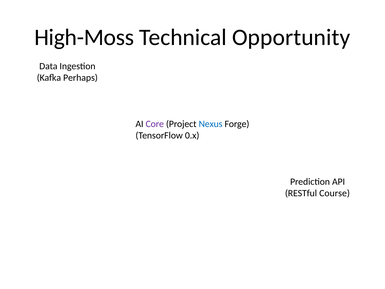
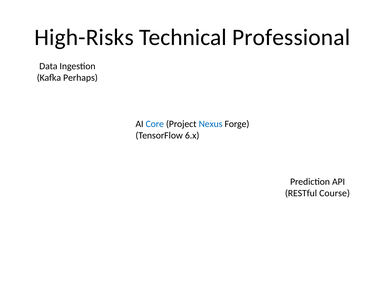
High-Moss: High-Moss -> High-Risks (84, 37)
Opportunity: Opportunity -> Professional (291, 37)
Core colour: purple -> blue (155, 124)
0.x: 0.x -> 6.x (192, 135)
